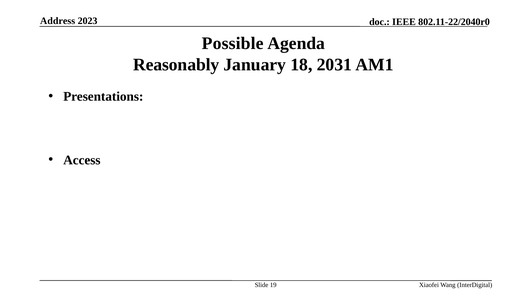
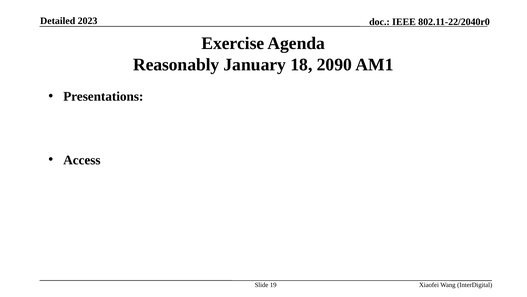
Address: Address -> Detailed (58, 21)
Possible: Possible -> Exercise (233, 43)
2031: 2031 -> 2090 (334, 64)
